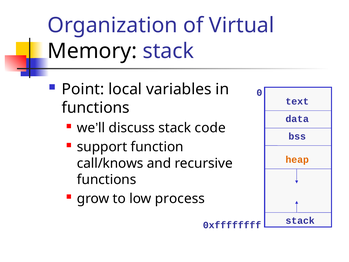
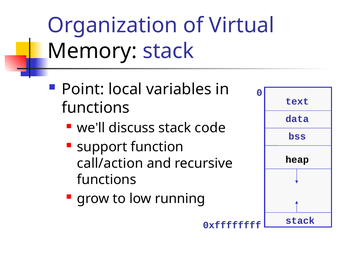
heap colour: orange -> black (297, 159)
call/knows: call/knows -> call/action (110, 163)
process: process -> running (180, 198)
